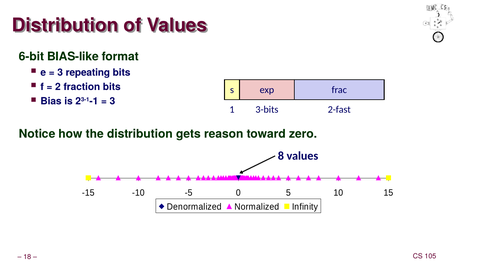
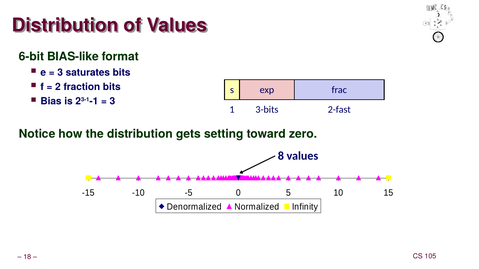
repeating: repeating -> saturates (88, 73)
reason: reason -> setting (224, 134)
